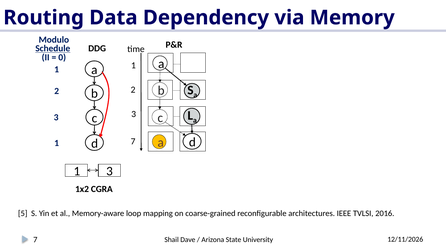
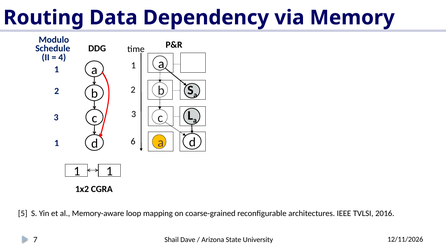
Schedule underline: present -> none (53, 49)
0: 0 -> 4 (62, 57)
d 7: 7 -> 6 (133, 141)
3: 3 -> 1 (110, 171)
